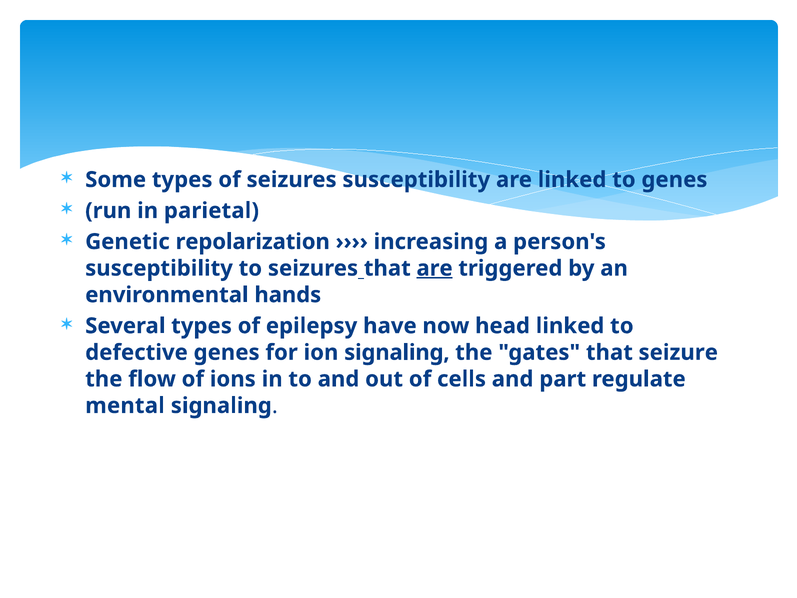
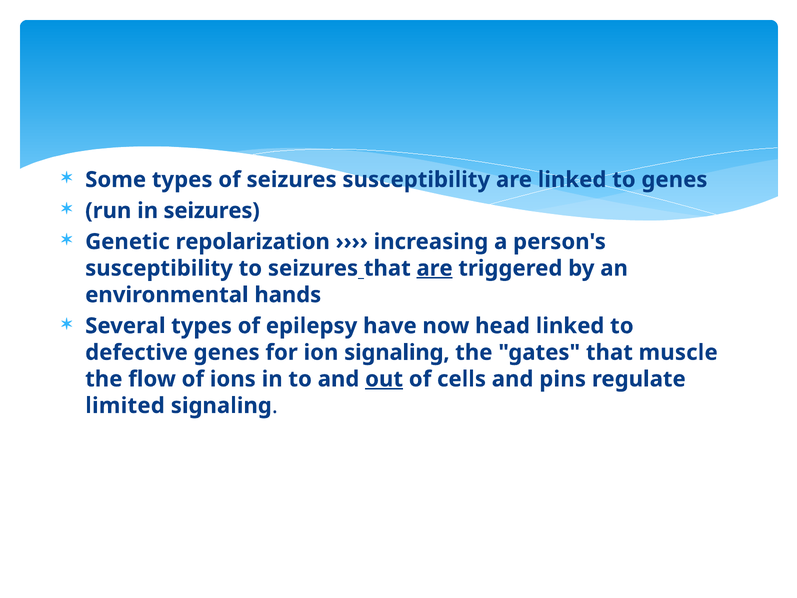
in parietal: parietal -> seizures (212, 211)
seizure: seizure -> muscle (678, 352)
out underline: none -> present (384, 379)
part: part -> pins (563, 379)
mental: mental -> limited (125, 406)
